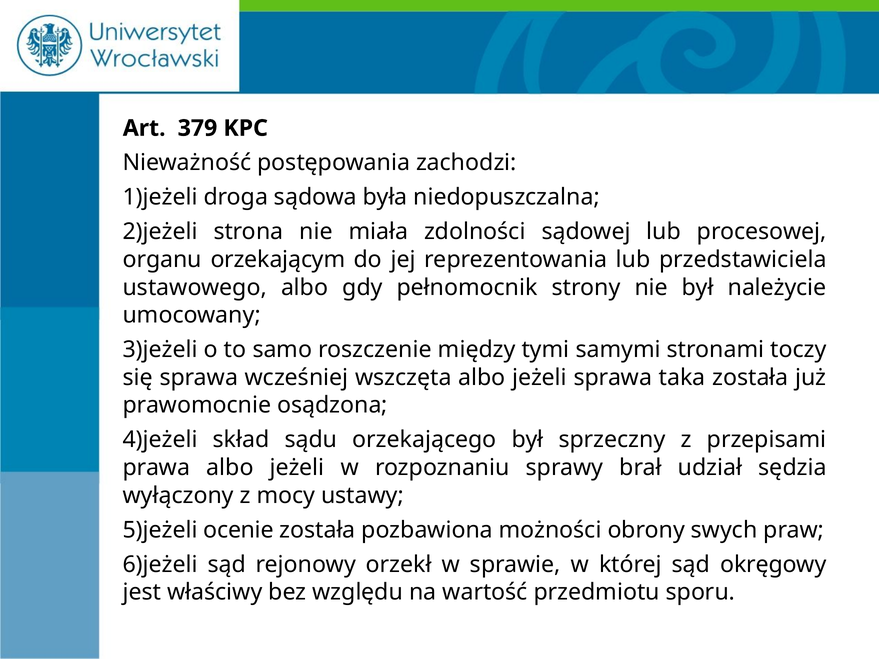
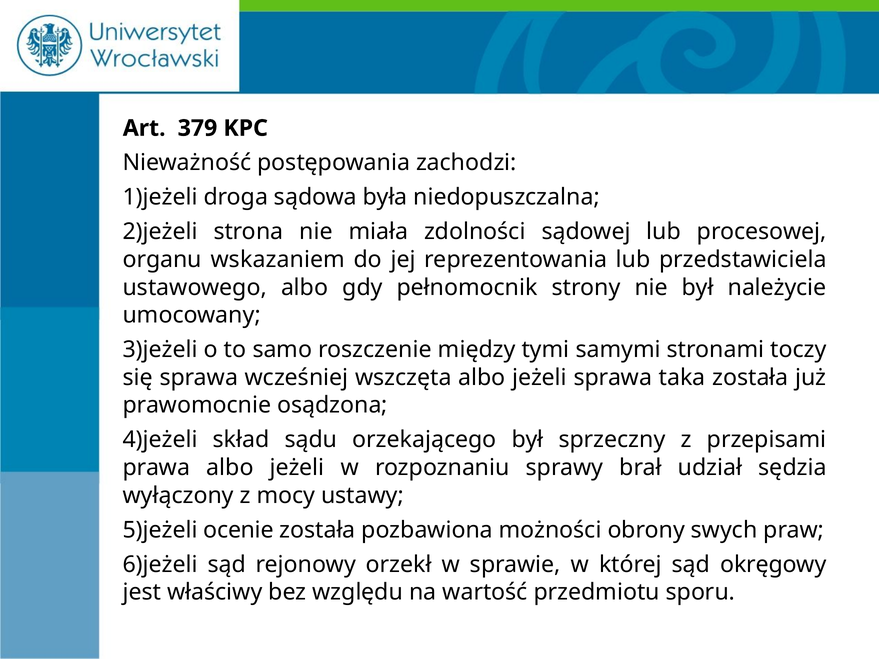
orzekającym: orzekającym -> wskazaniem (278, 260)
